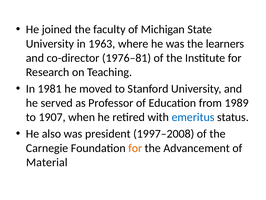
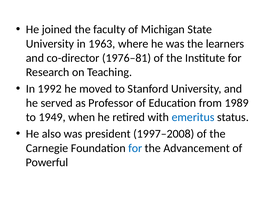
1981: 1981 -> 1992 (50, 89)
1907: 1907 -> 1949 (52, 117)
for colour: orange -> blue (135, 148)
Material: Material -> Powerful (47, 162)
